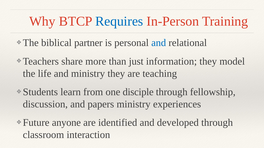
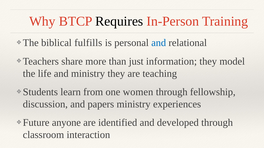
Requires colour: blue -> black (119, 21)
partner: partner -> fulfills (88, 43)
disciple: disciple -> women (138, 92)
